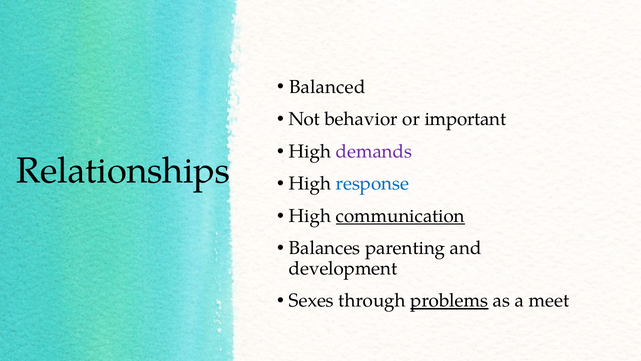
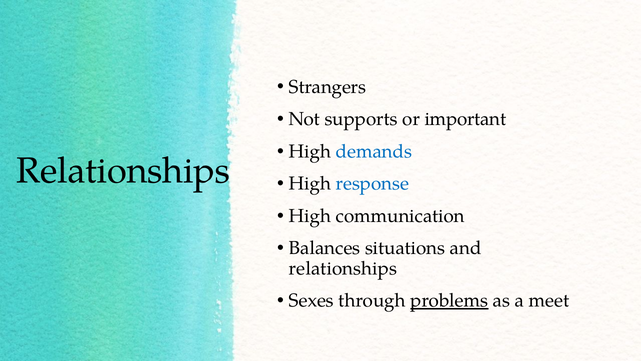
Balanced: Balanced -> Strangers (327, 87)
behavior: behavior -> supports (361, 119)
demands colour: purple -> blue (374, 151)
communication underline: present -> none (400, 216)
parenting: parenting -> situations (405, 248)
development: development -> relationships (343, 268)
